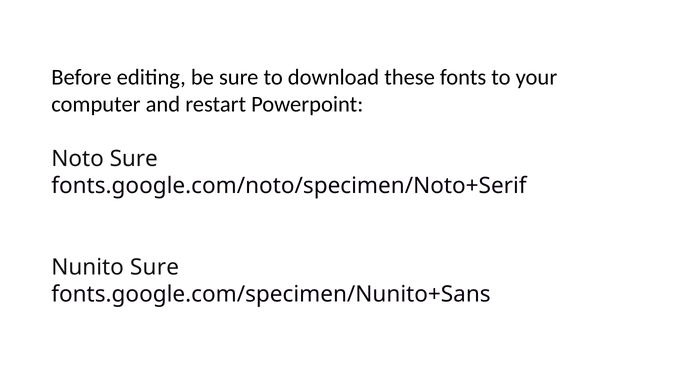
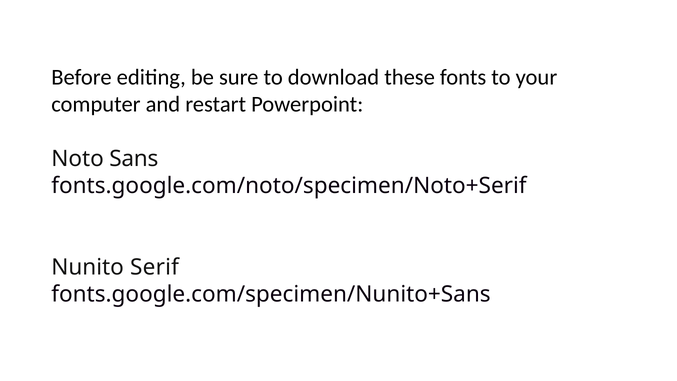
Noto Sure: Sure -> Sans (134, 159)
Nunito Sure: Sure -> Serif (155, 267)
